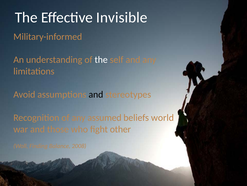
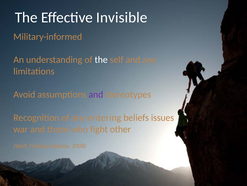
and colour: black -> purple (96, 94)
assumed: assumed -> entering (104, 117)
world: world -> issues (163, 117)
